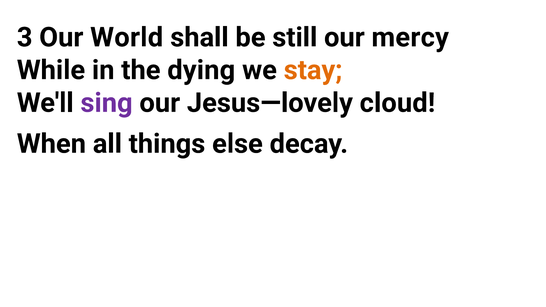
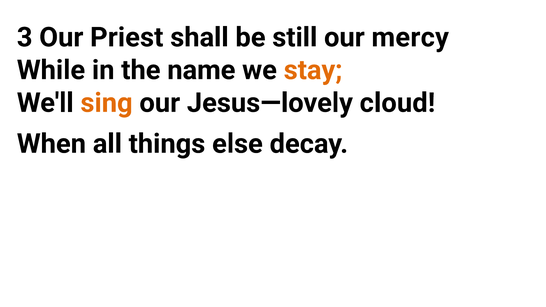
World: World -> Priest (127, 37)
dying: dying -> name (201, 70)
sing colour: purple -> orange (107, 103)
